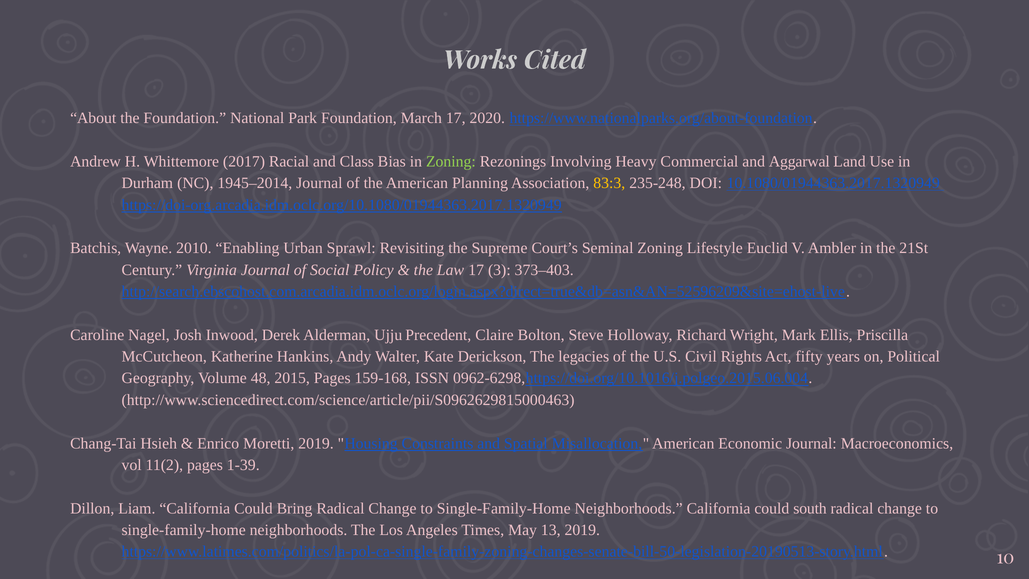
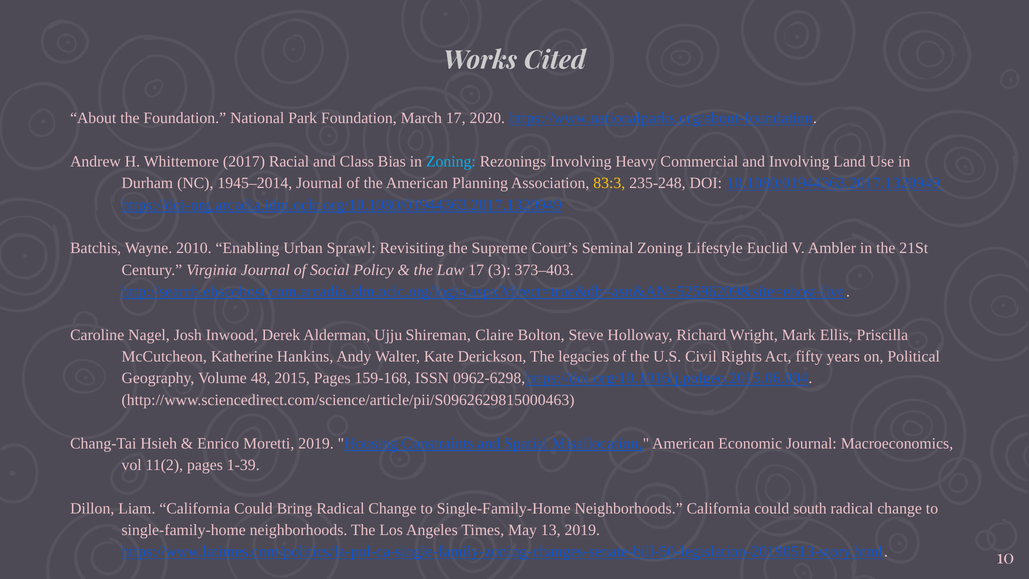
Zoning colour: light green -> light blue (451, 161)
and Aggarwal: Aggarwal -> Involving (799, 161)
Precedent: Precedent -> Shireman (438, 335)
